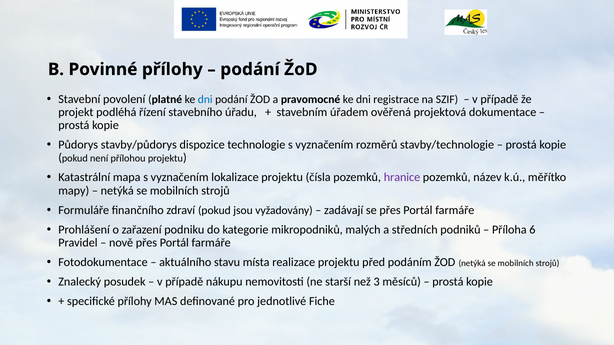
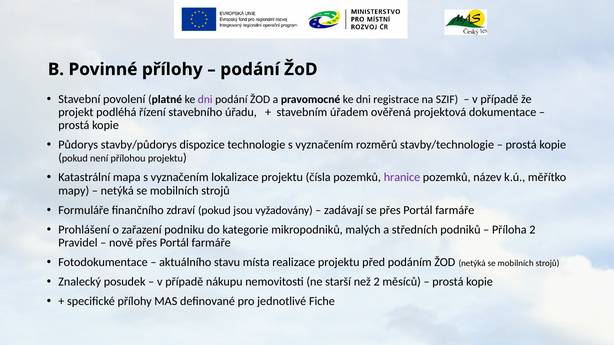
dni colour: blue -> purple (205, 100)
Příloha 6: 6 -> 2 (532, 230)
než 3: 3 -> 2 (377, 282)
